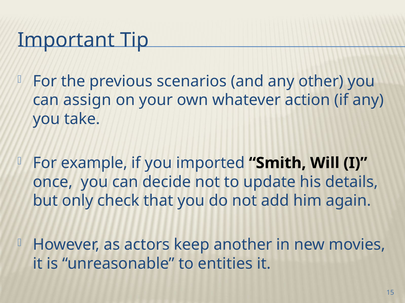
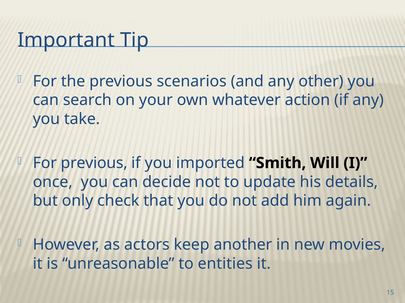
assign: assign -> search (87, 100)
For example: example -> previous (94, 163)
